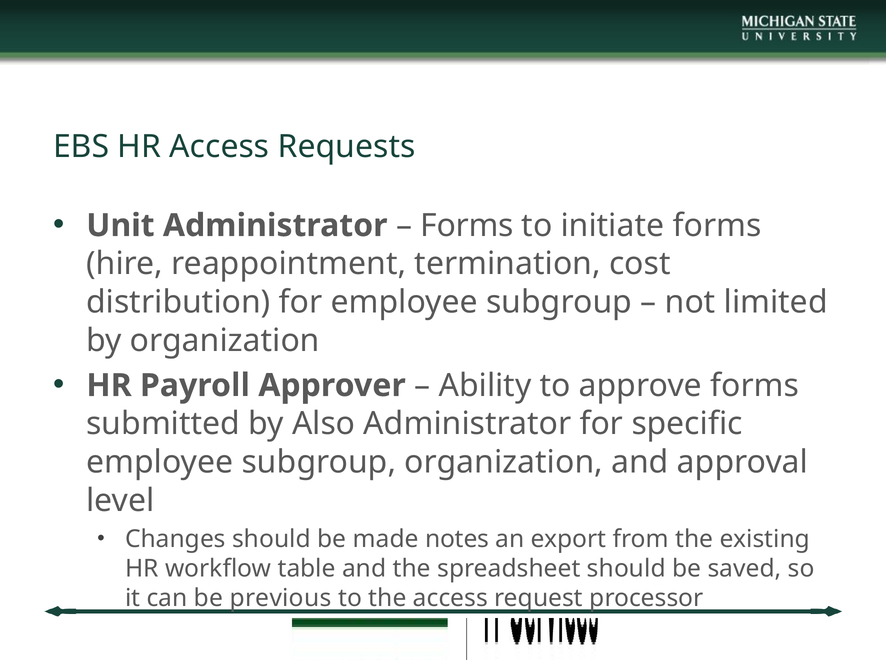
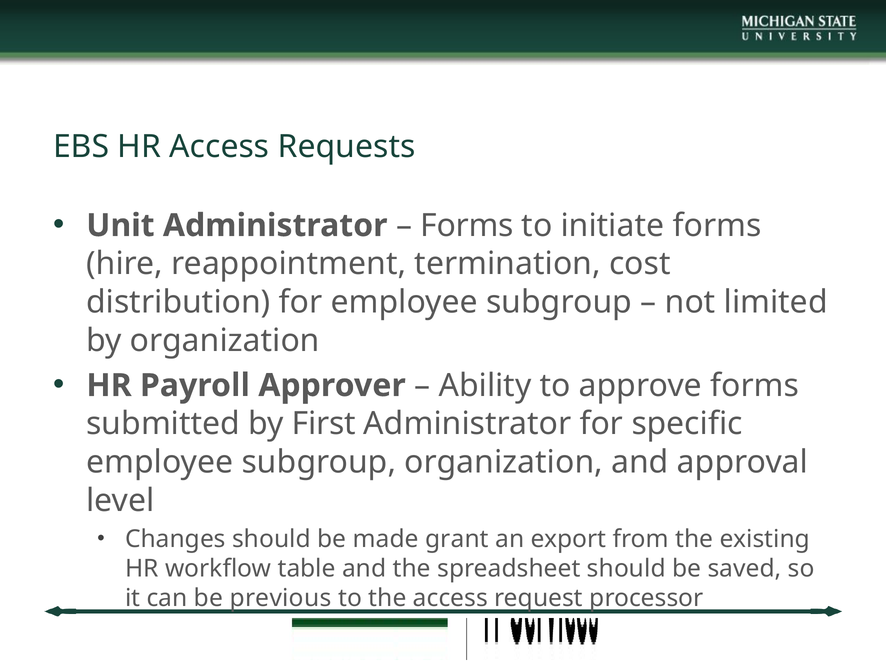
Also: Also -> First (324, 424)
notes: notes -> grant (457, 539)
